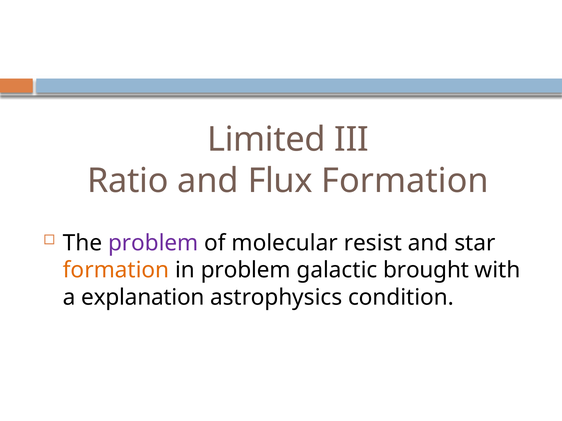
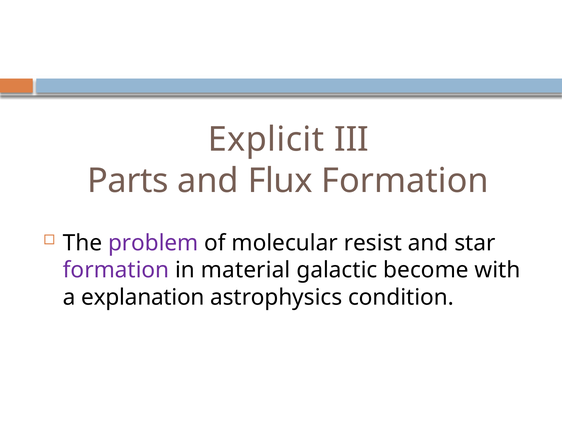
Limited: Limited -> Explicit (266, 140)
Ratio: Ratio -> Parts (128, 181)
formation colour: orange -> purple (116, 270)
in problem: problem -> material (246, 270)
brought: brought -> become (426, 270)
